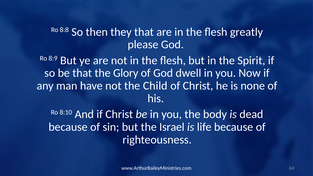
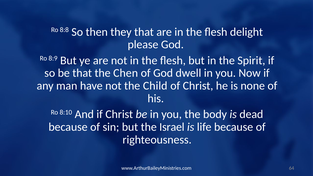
greatly: greatly -> delight (246, 32)
Glory: Glory -> Chen (126, 73)
